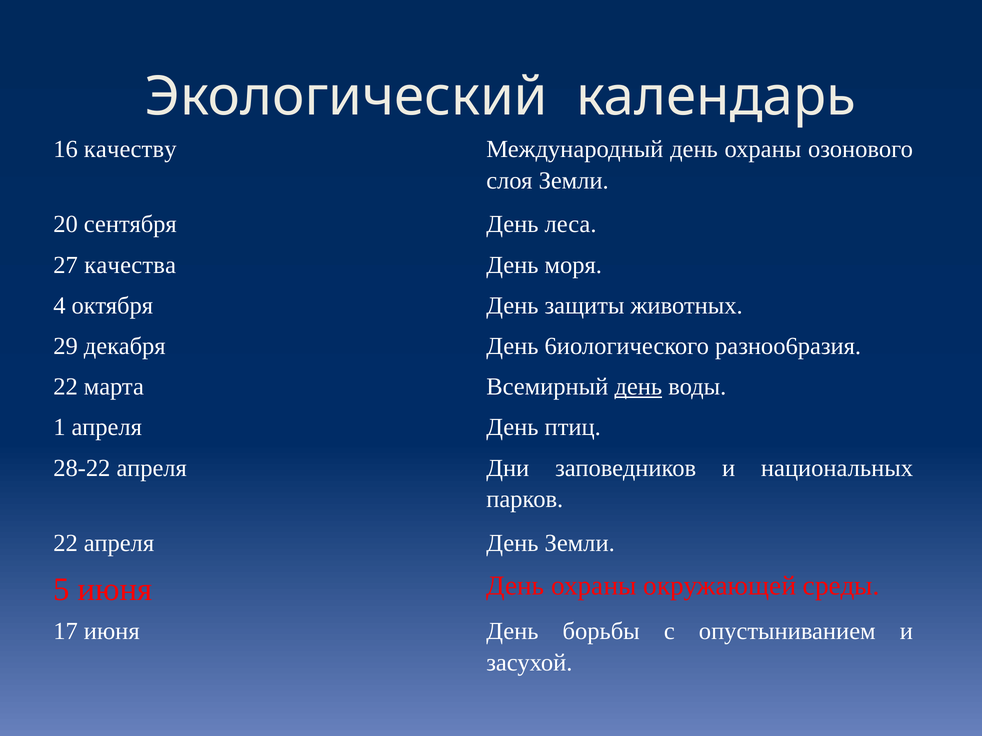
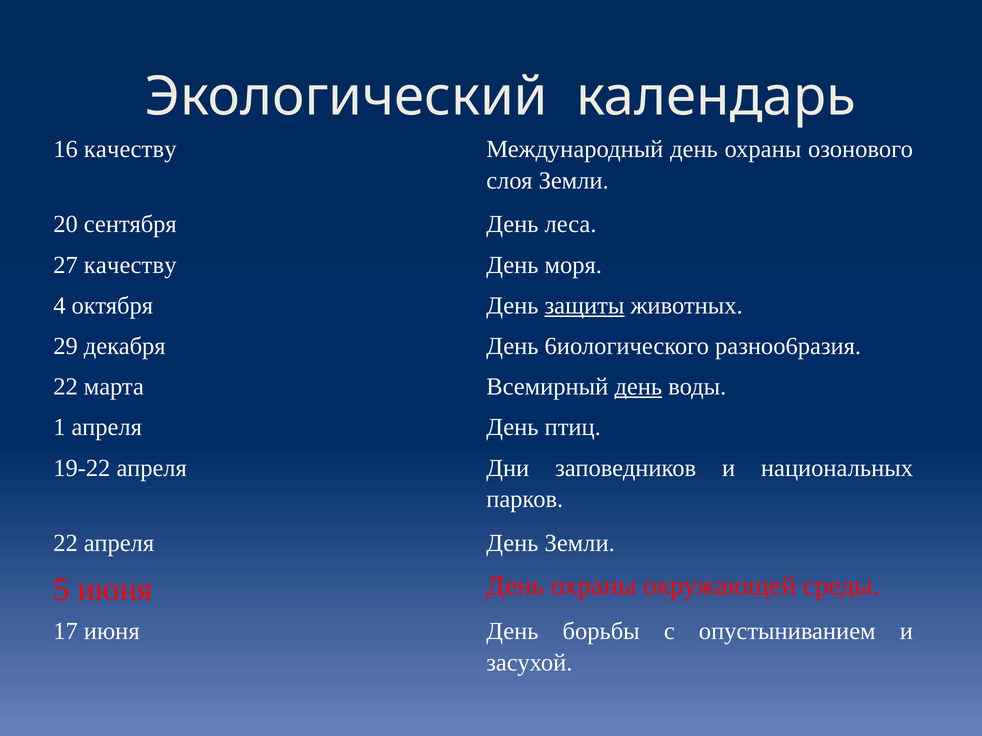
27 качества: качества -> качеству (130, 265)
защиты underline: none -> present (584, 306)
28-22: 28-22 -> 19-22 (82, 468)
